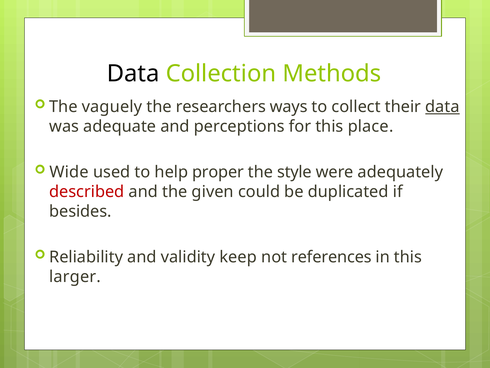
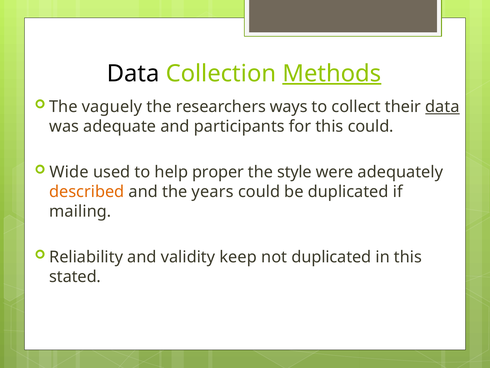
Methods underline: none -> present (332, 73)
perceptions: perceptions -> participants (239, 126)
this place: place -> could (371, 126)
described colour: red -> orange (87, 191)
given: given -> years (213, 191)
besides: besides -> mailing (80, 211)
not references: references -> duplicated (331, 257)
larger: larger -> stated (75, 276)
